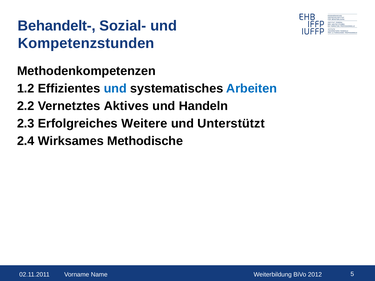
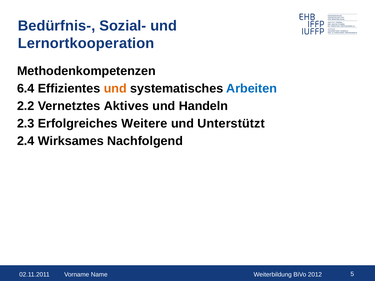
Behandelt-: Behandelt- -> Bedürfnis- (57, 26)
Kompetenzstunden: Kompetenzstunden -> Lernortkooperation (86, 43)
1.2: 1.2 -> 6.4 (26, 89)
und colour: blue -> orange (115, 89)
Methodische: Methodische -> Nachfolgend (145, 141)
